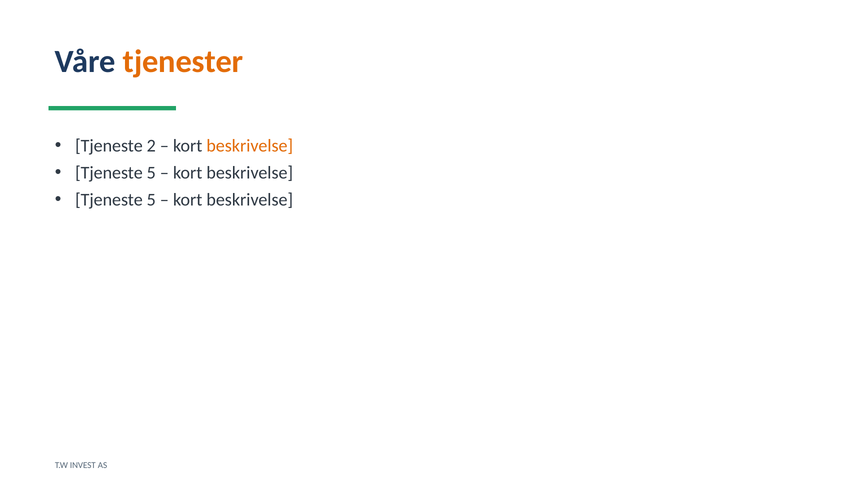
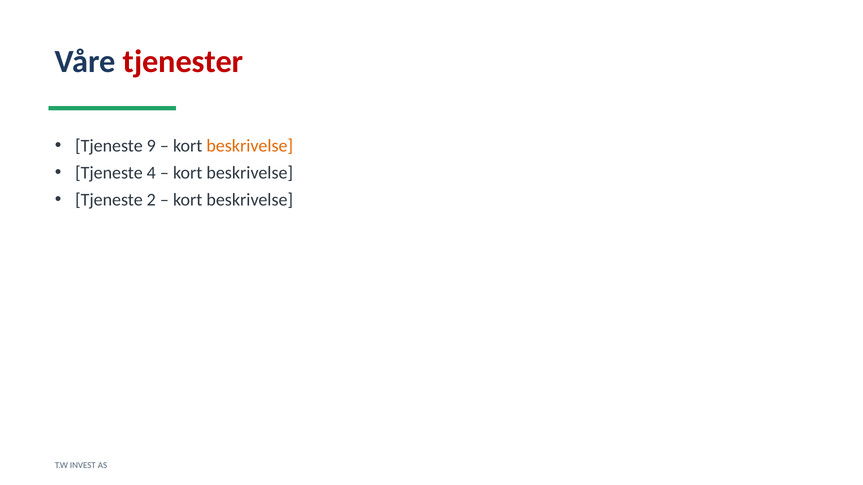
tjenester colour: orange -> red (183, 62)
2: 2 -> 9 (151, 146)
5: 5 -> 4 (151, 173)
5: 5 -> 2 (151, 200)
